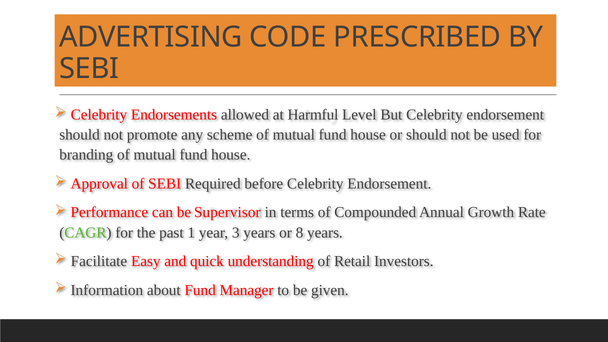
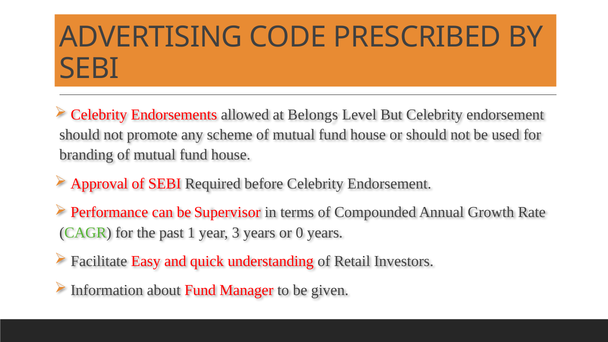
Harmful: Harmful -> Belongs (313, 115)
8: 8 -> 0 (299, 233)
